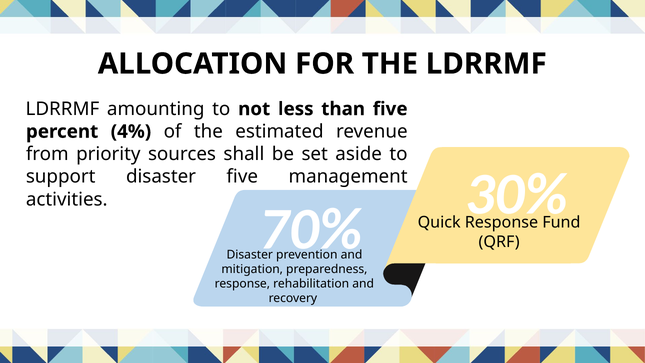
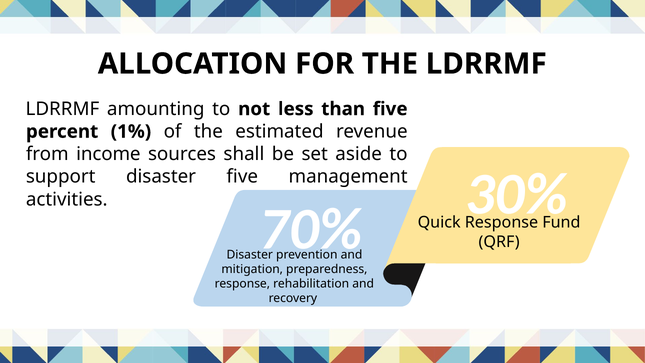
4%: 4% -> 1% (131, 131)
priority: priority -> income (108, 154)
